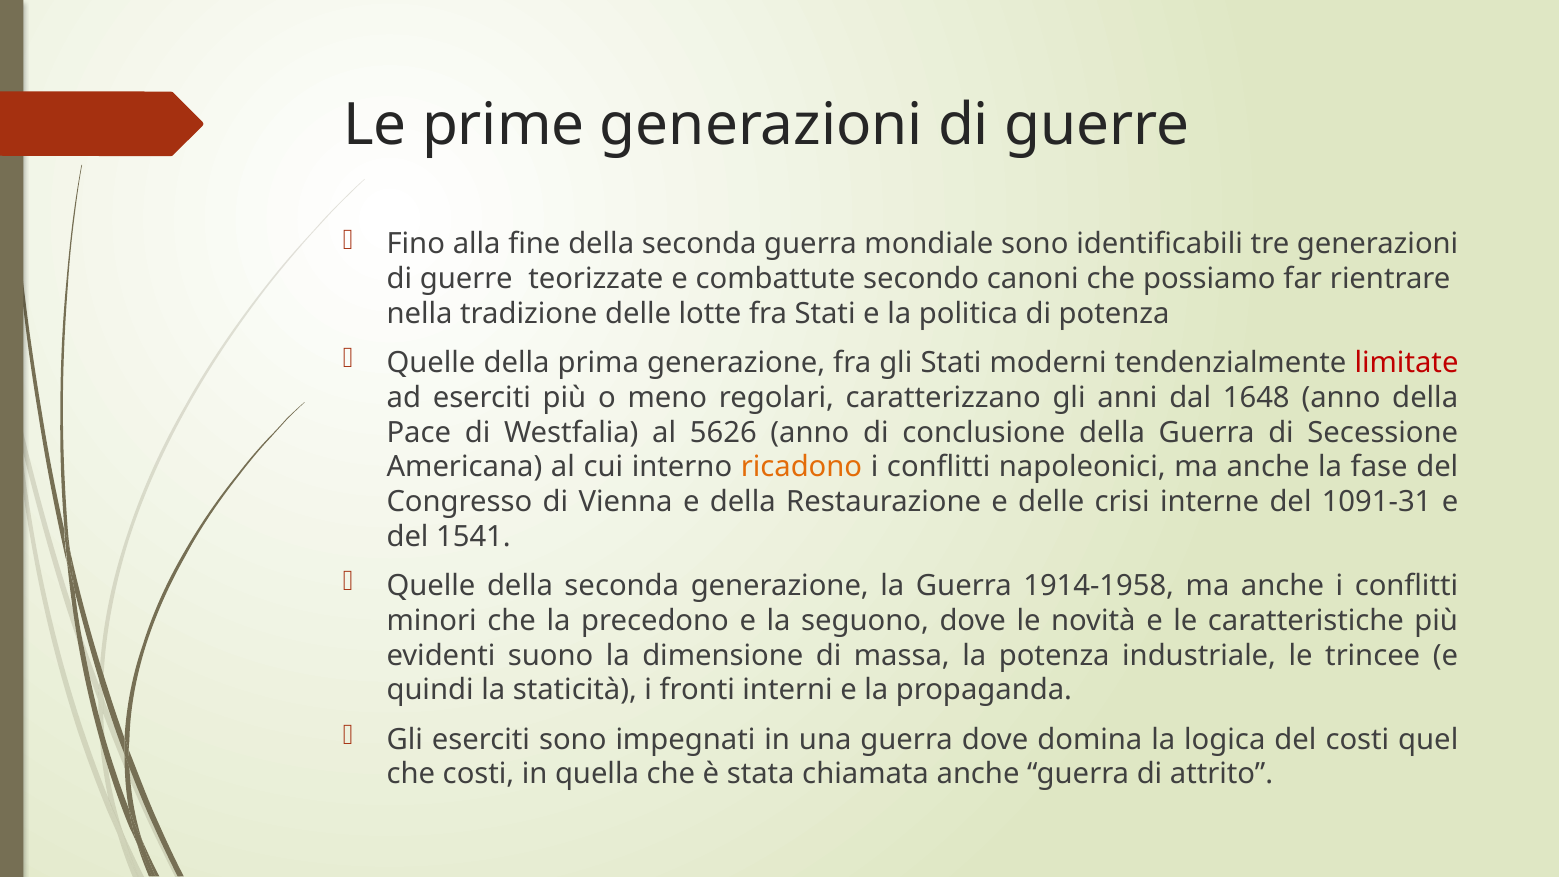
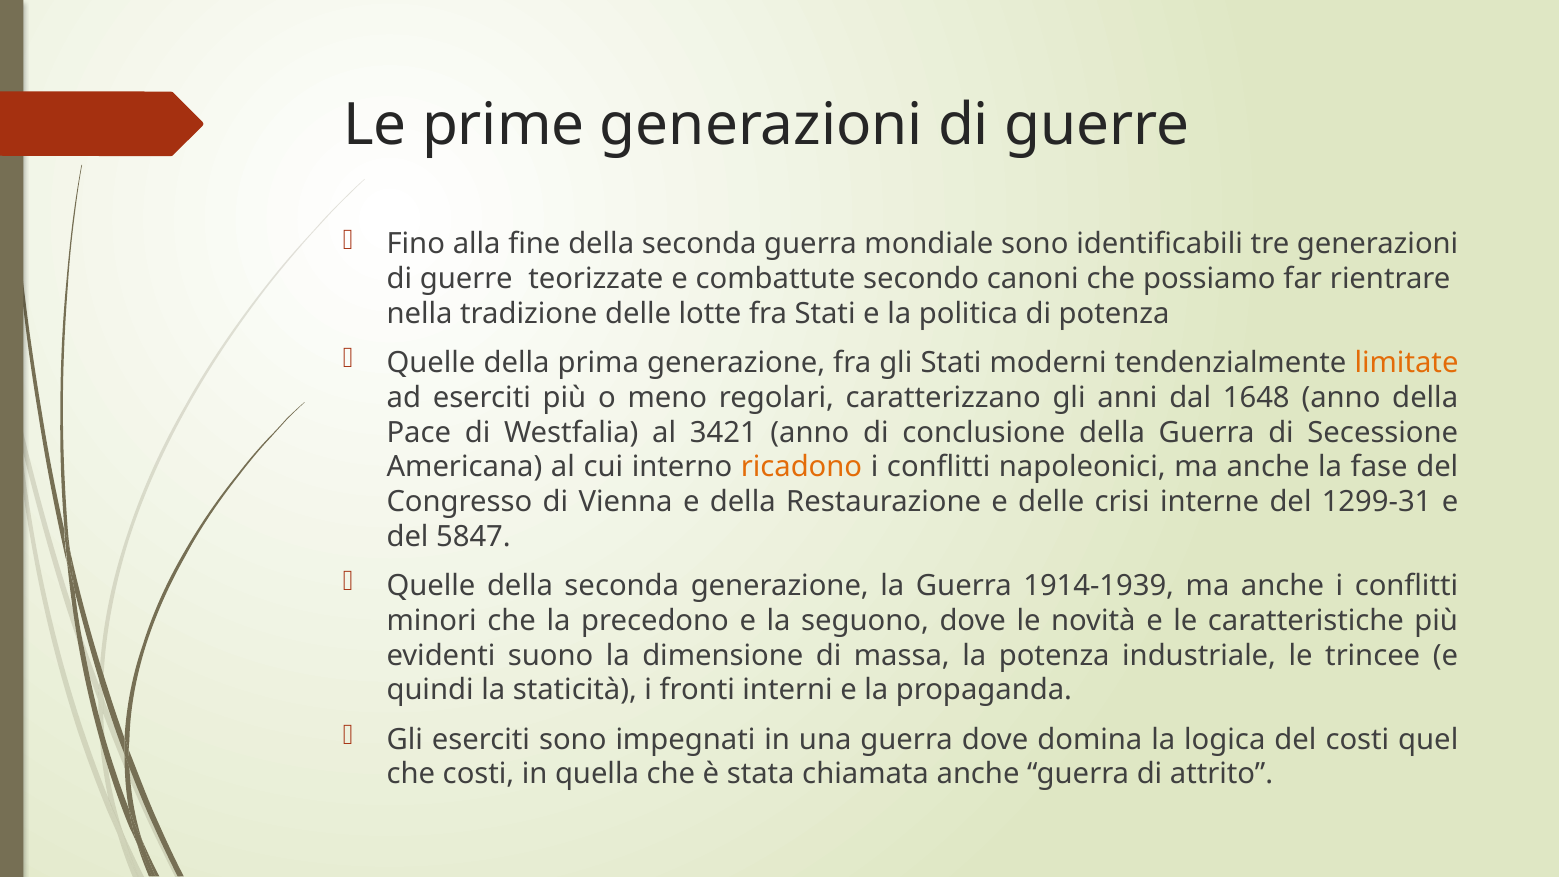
limitate colour: red -> orange (1407, 363)
5626: 5626 -> 3421 (723, 432)
1091-31: 1091-31 -> 1299-31 (1377, 502)
1541: 1541 -> 5847 (473, 537)
1914-1958: 1914-1958 -> 1914-1939 (1099, 586)
